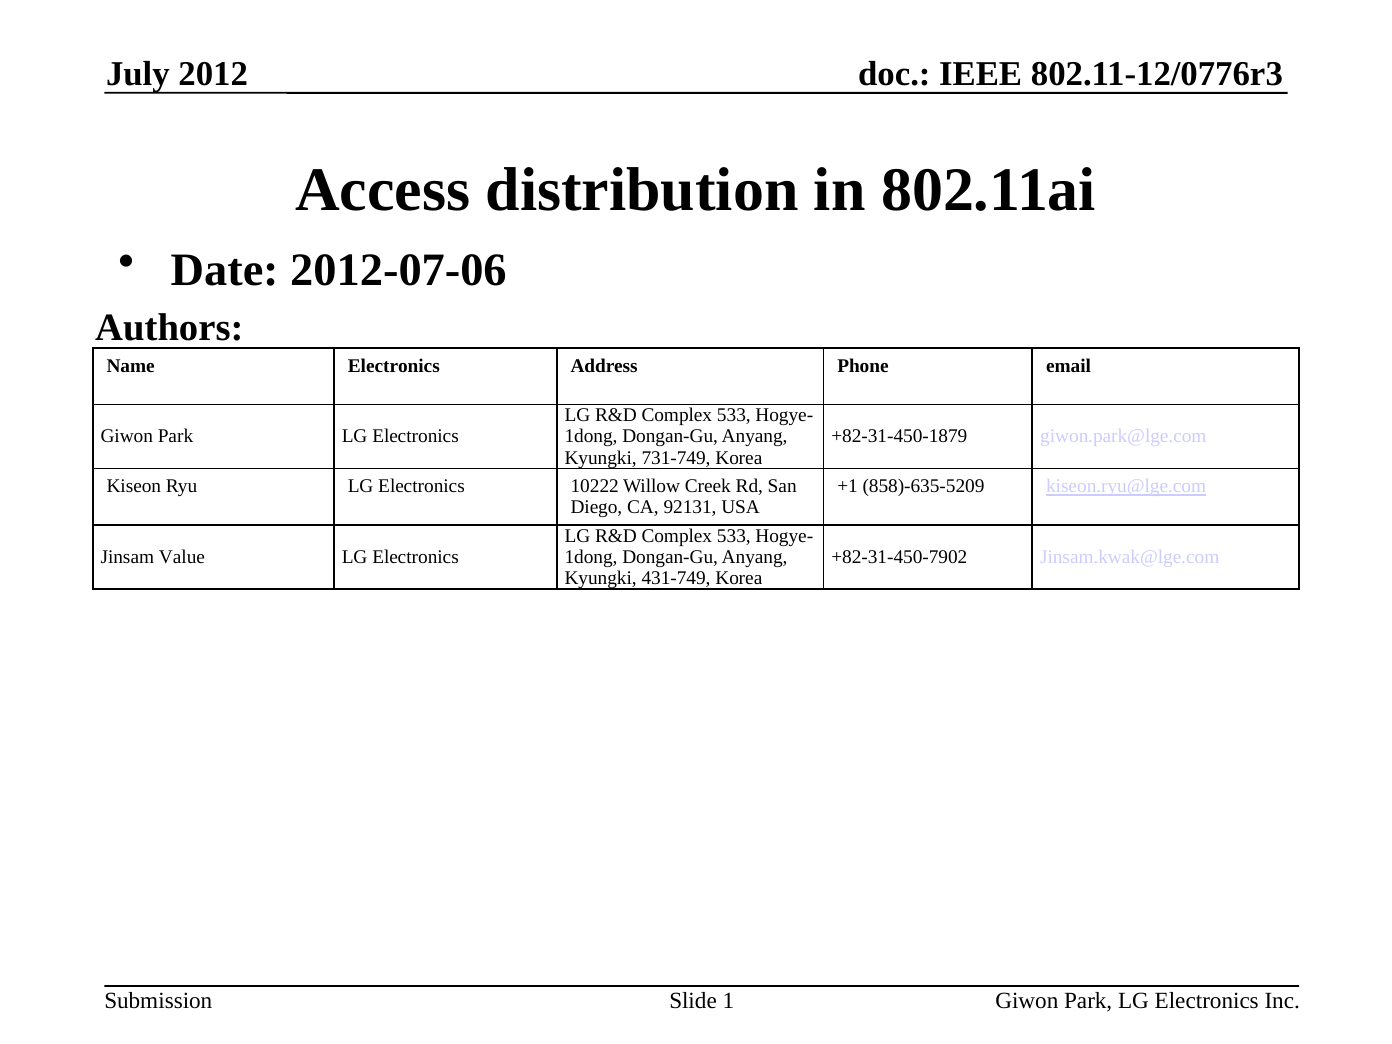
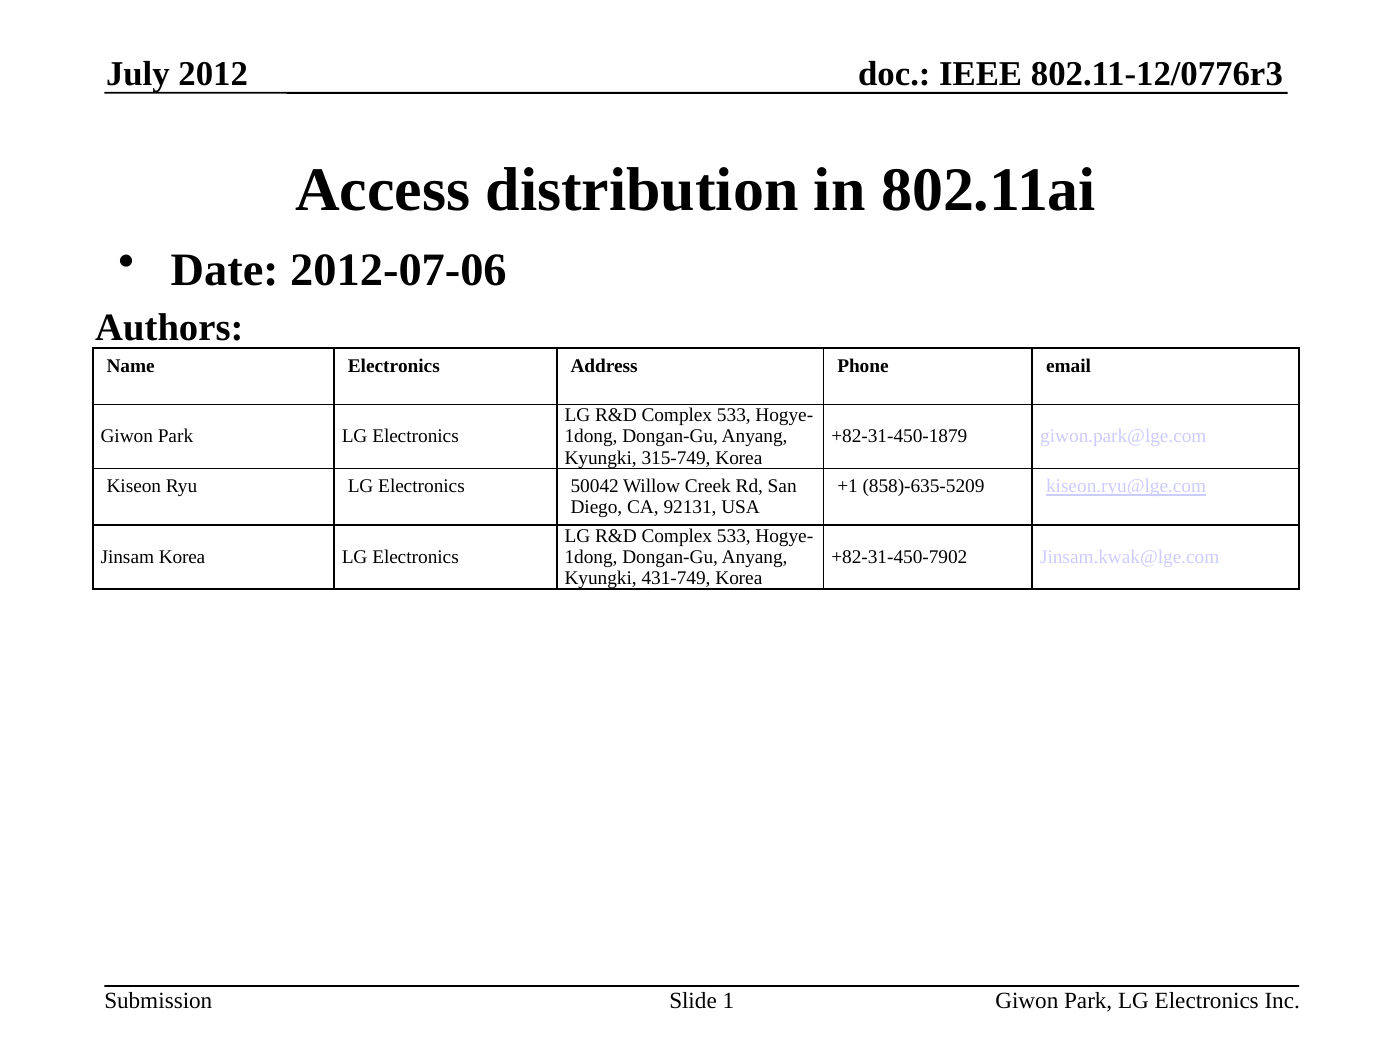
731-749: 731-749 -> 315-749 (676, 458)
10222: 10222 -> 50042 (595, 486)
Jinsam Value: Value -> Korea (182, 557)
